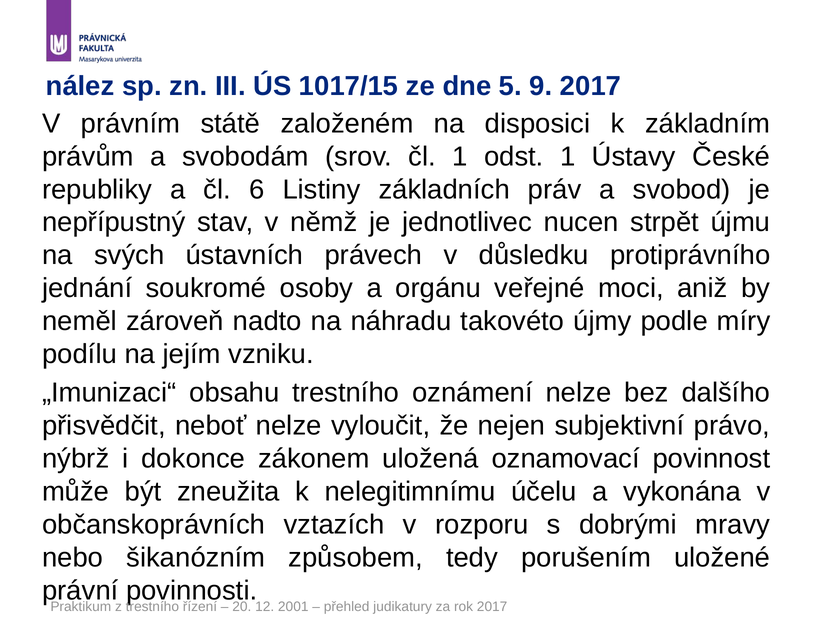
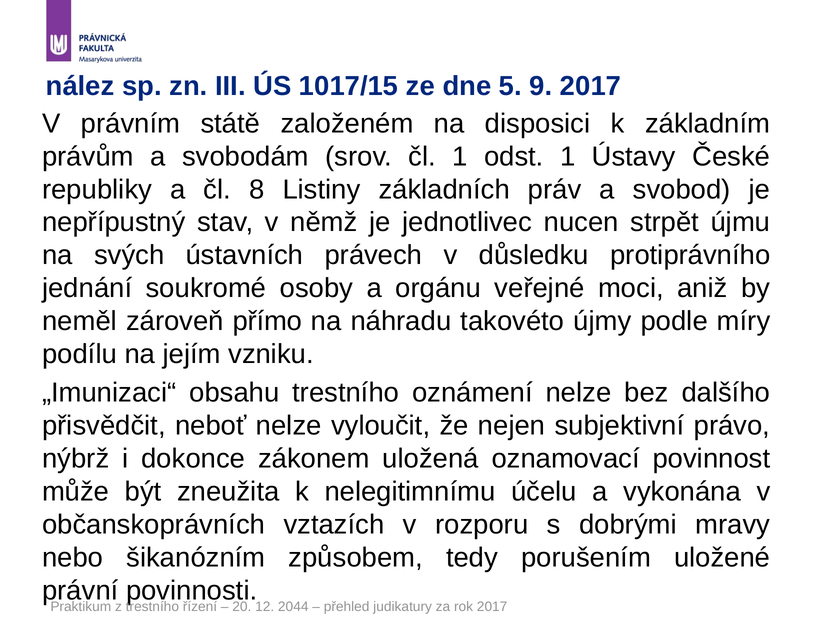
6: 6 -> 8 (257, 189)
nadto: nadto -> přímo (267, 321)
2001: 2001 -> 2044 (293, 607)
